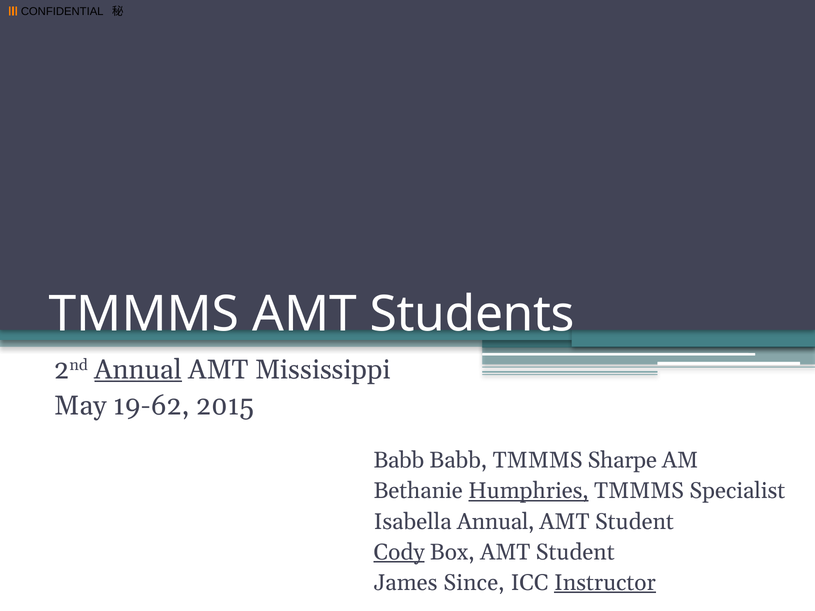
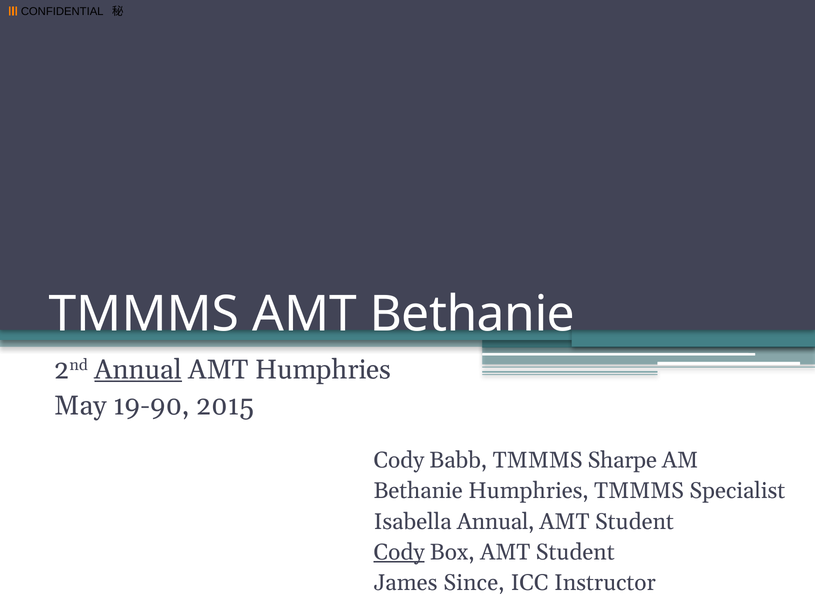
AMT Students: Students -> Bethanie (472, 315)
AMT Mississippi: Mississippi -> Humphries (323, 370)
19-62: 19-62 -> 19-90 (151, 406)
Babb: Babb -> Cody (399, 461)
Humphries underline: present -> none (528, 491)
Instructor underline: present -> none (605, 583)
